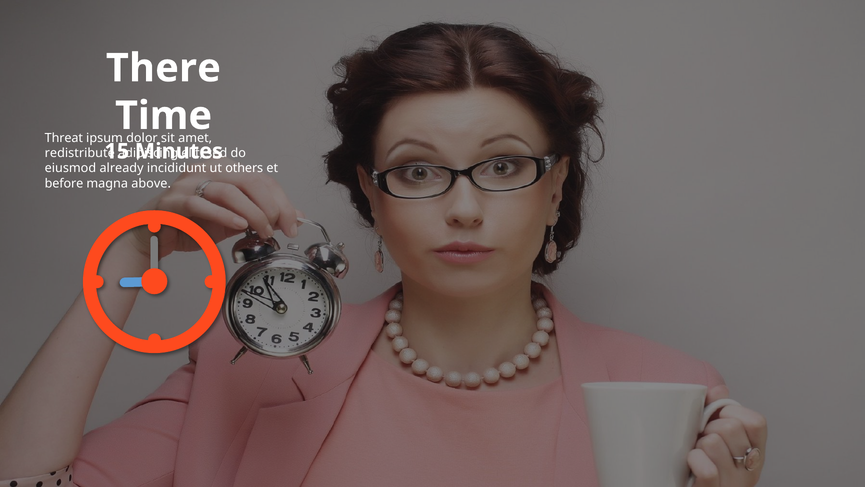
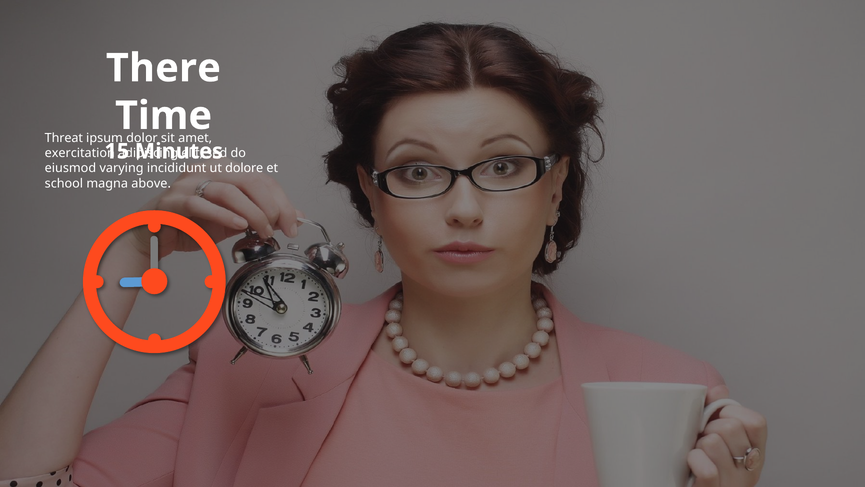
redistribute: redistribute -> exercitation (80, 153)
already: already -> varying (122, 168)
others: others -> dolore (244, 168)
before: before -> school (64, 183)
